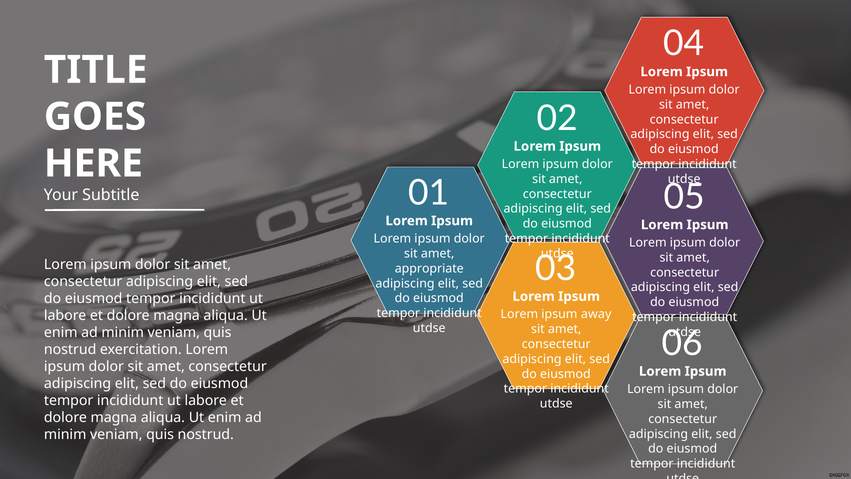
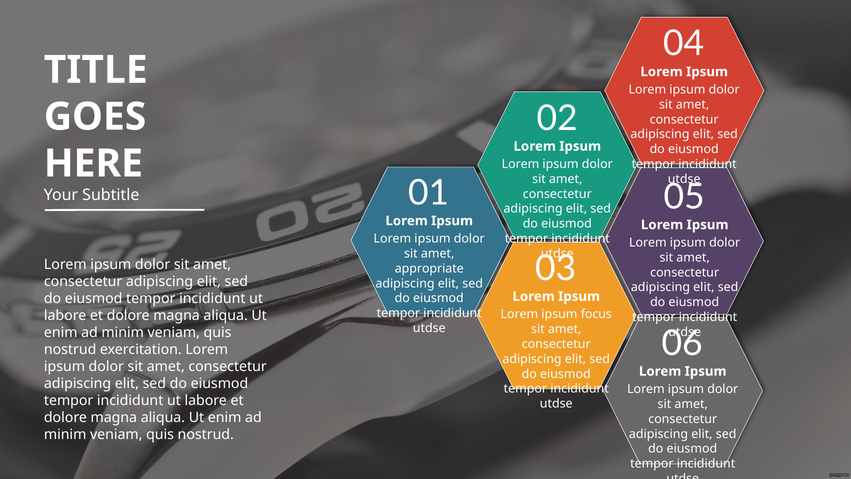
away: away -> focus (596, 314)
